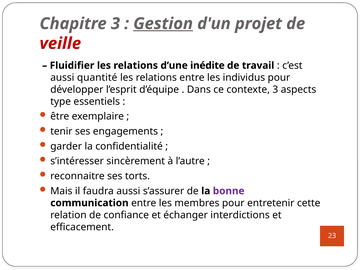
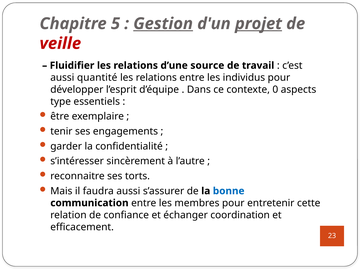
Chapitre 3: 3 -> 5 (115, 24)
projet underline: none -> present (258, 24)
inédite: inédite -> source (207, 65)
contexte 3: 3 -> 0 (275, 89)
bonne colour: purple -> blue (229, 191)
interdictions: interdictions -> coordination (240, 215)
